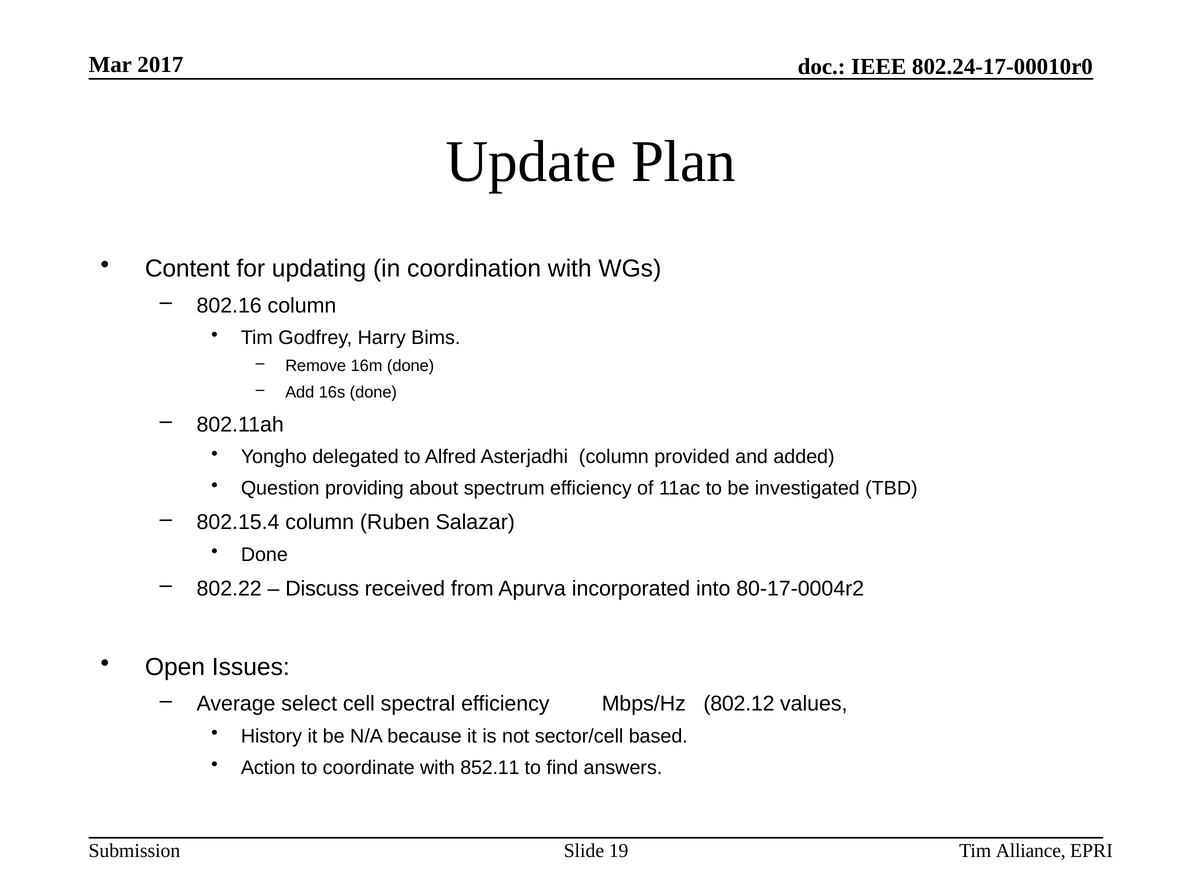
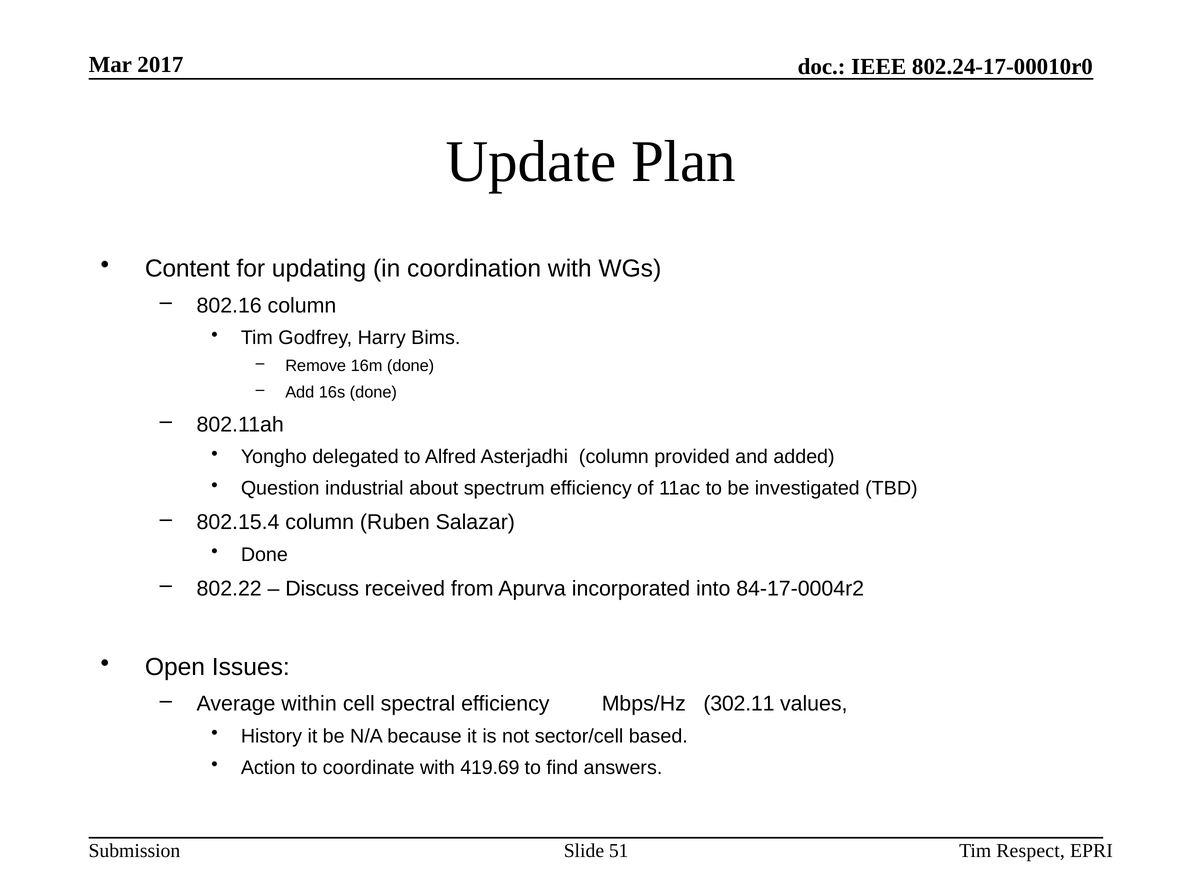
providing: providing -> industrial (364, 488)
80-17-0004r2: 80-17-0004r2 -> 84-17-0004r2 (800, 588)
select: select -> within (309, 703)
802.12: 802.12 -> 302.11 (739, 703)
852.11: 852.11 -> 419.69 (490, 767)
19: 19 -> 51 (619, 850)
Alliance: Alliance -> Respect (1031, 850)
